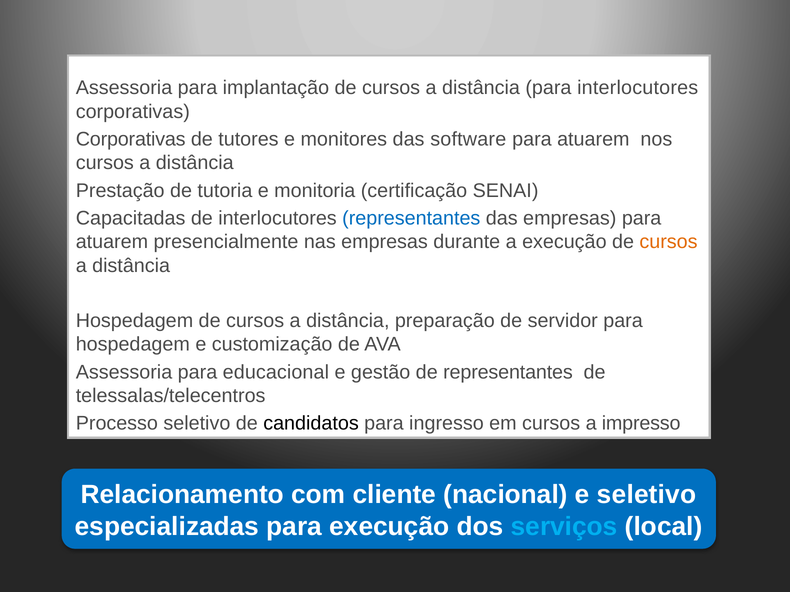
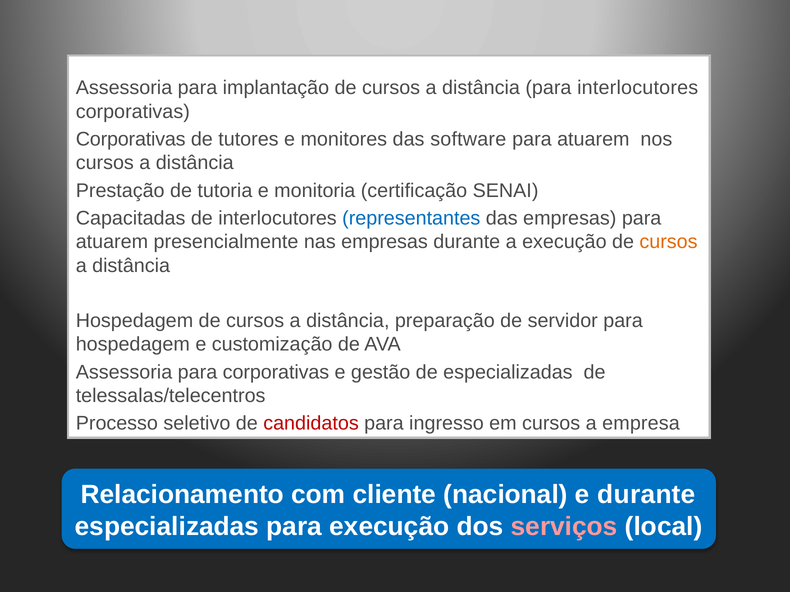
para educacional: educacional -> corporativas (276, 372)
de representantes: representantes -> especializadas (508, 372)
candidatos colour: black -> red (311, 424)
impresso: impresso -> empresa (641, 424)
e seletivo: seletivo -> durante (647, 495)
serviços colour: light blue -> pink (564, 527)
